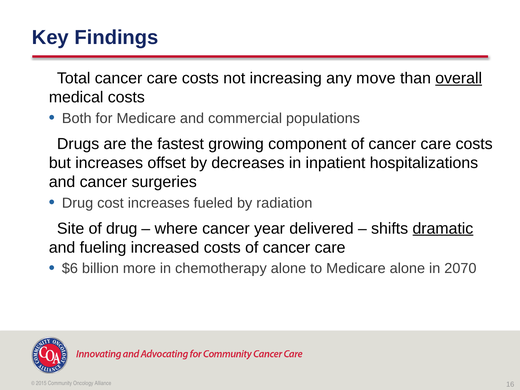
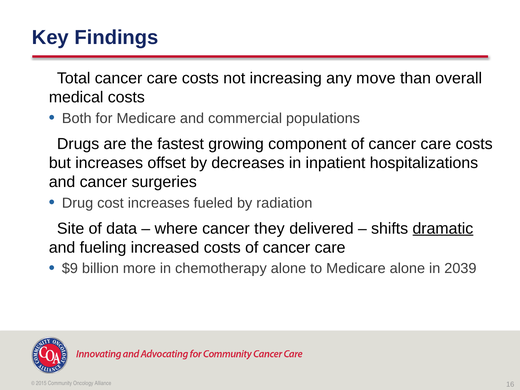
overall underline: present -> none (459, 78)
of drug: drug -> data (122, 228)
year: year -> they (269, 228)
$6: $6 -> $9 (70, 268)
2070: 2070 -> 2039 (460, 268)
